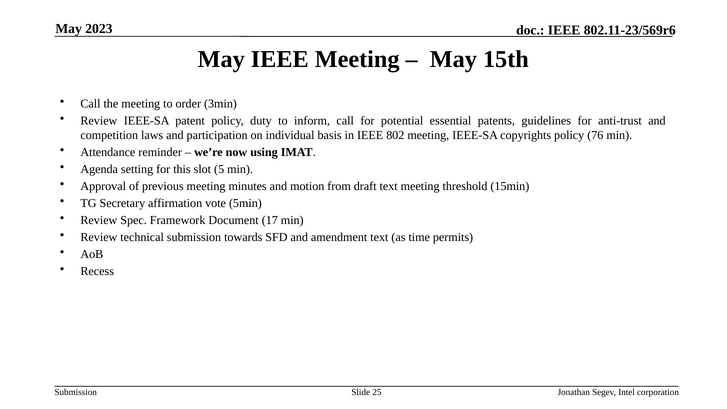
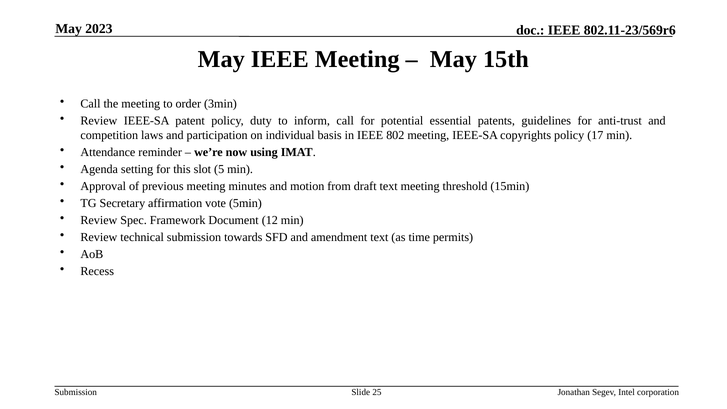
76: 76 -> 17 (595, 135)
17: 17 -> 12 (270, 220)
